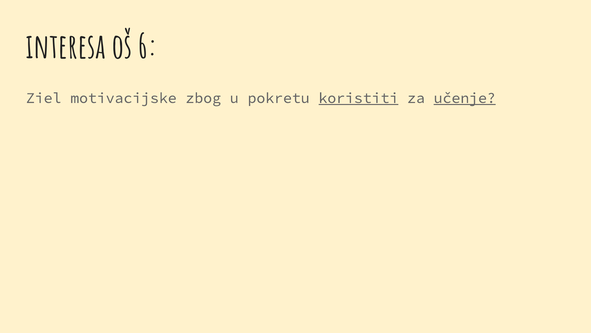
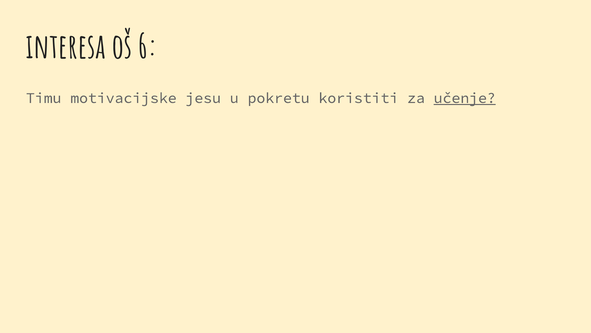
Ziel: Ziel -> Timu (44, 98)
zbog: zbog -> jesu (203, 98)
koristiti underline: present -> none (358, 98)
